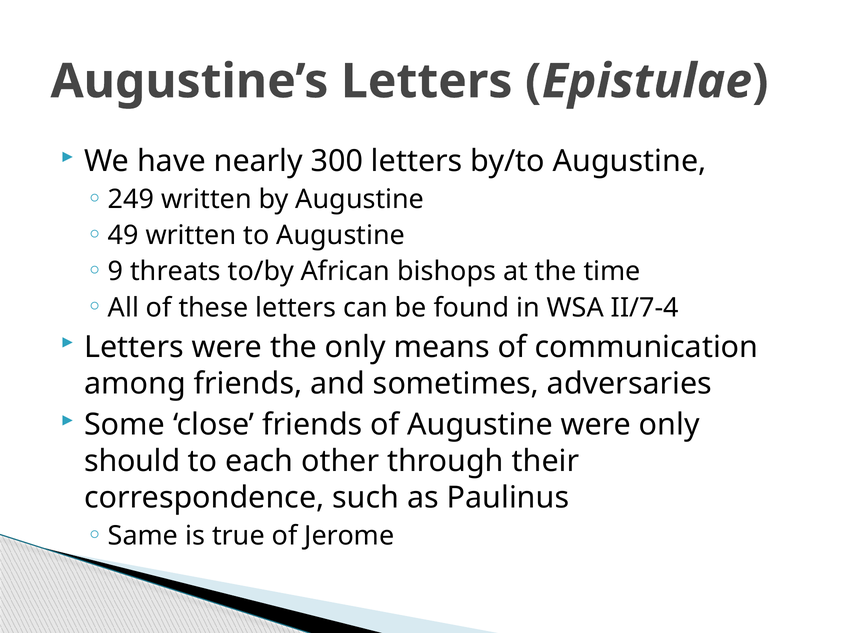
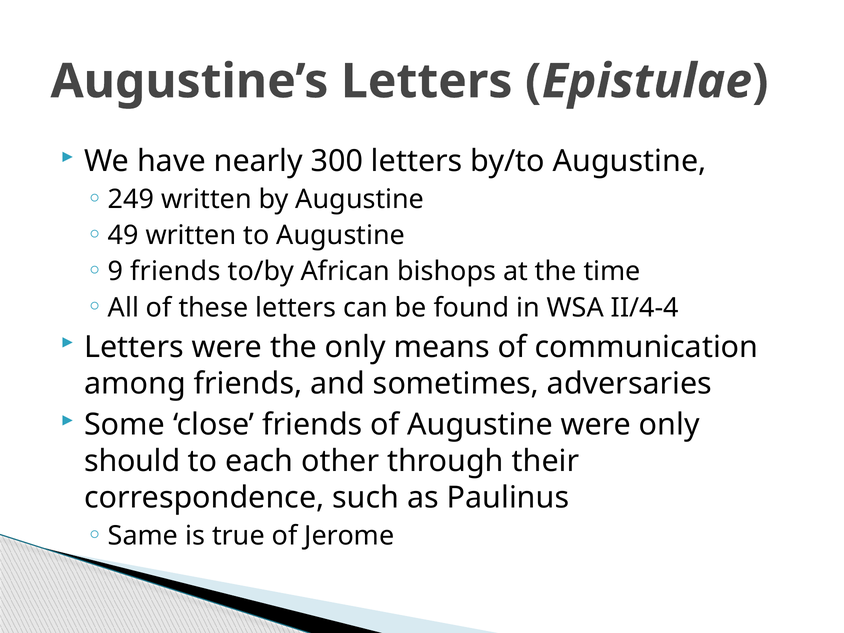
9 threats: threats -> friends (175, 272)
II/7-4: II/7-4 -> II/4-4 (645, 308)
